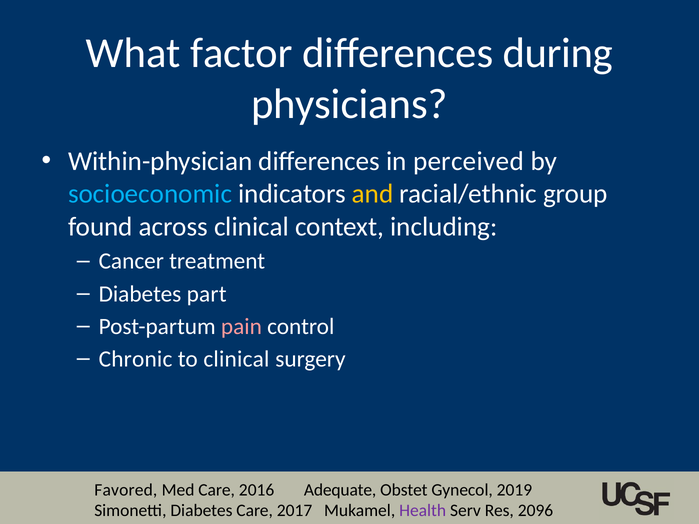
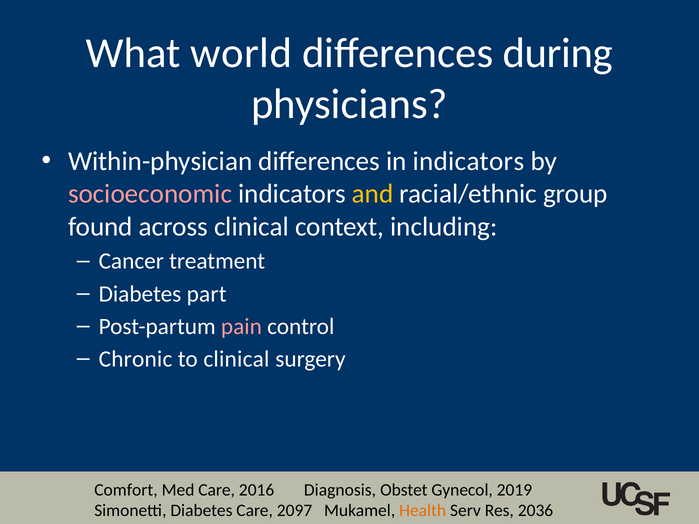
factor: factor -> world (241, 53)
in perceived: perceived -> indicators (468, 161)
socioeconomic colour: light blue -> pink (150, 194)
Favored: Favored -> Comfort (126, 490)
Adequate: Adequate -> Diagnosis (340, 490)
2017: 2017 -> 2097 (295, 511)
Health colour: purple -> orange (423, 511)
2096: 2096 -> 2036 (536, 511)
